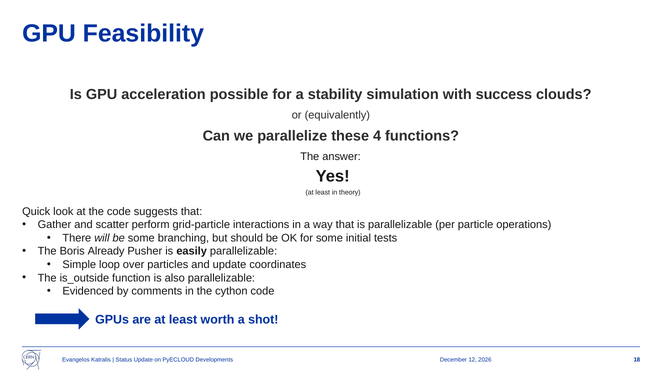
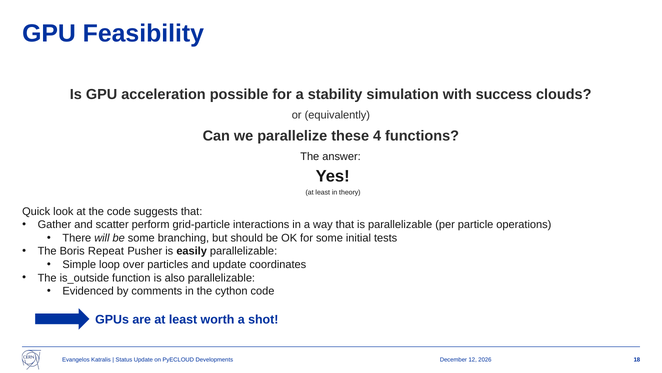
Already: Already -> Repeat (106, 251)
